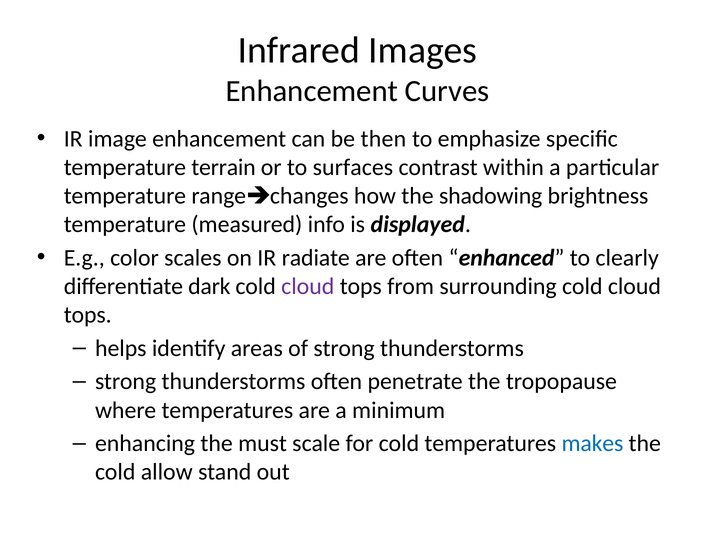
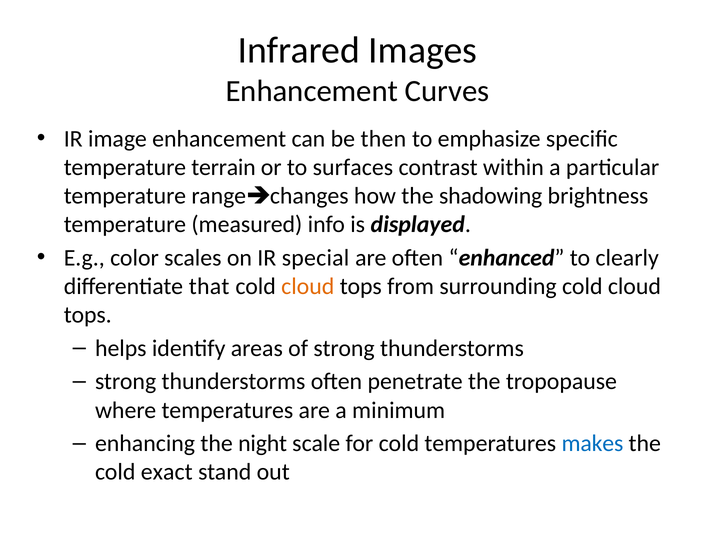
radiate: radiate -> special (316, 258)
dark: dark -> that (209, 286)
cloud colour: purple -> orange (308, 286)
must: must -> night (263, 444)
allow: allow -> exact (167, 472)
